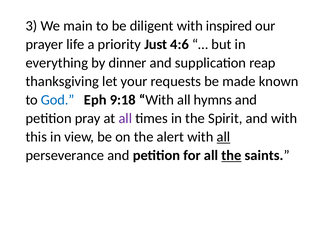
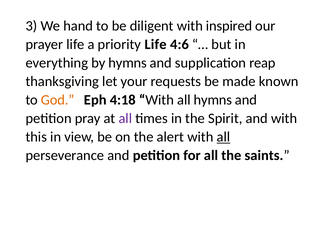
main: main -> hand (78, 26)
priority Just: Just -> Life (156, 45)
by dinner: dinner -> hymns (128, 63)
God colour: blue -> orange (58, 100)
9:18: 9:18 -> 4:18 (123, 100)
the underline: present -> none (231, 156)
